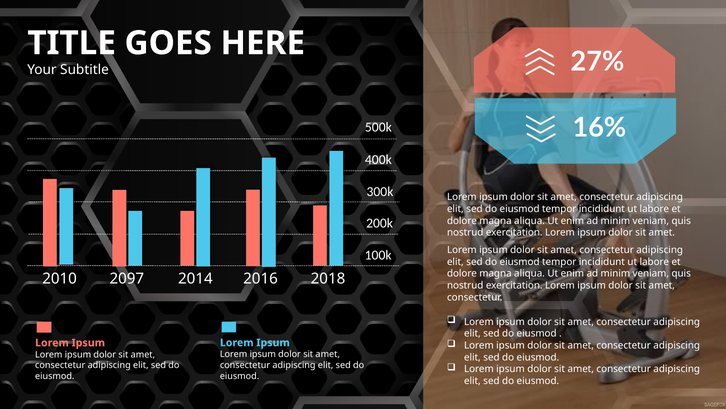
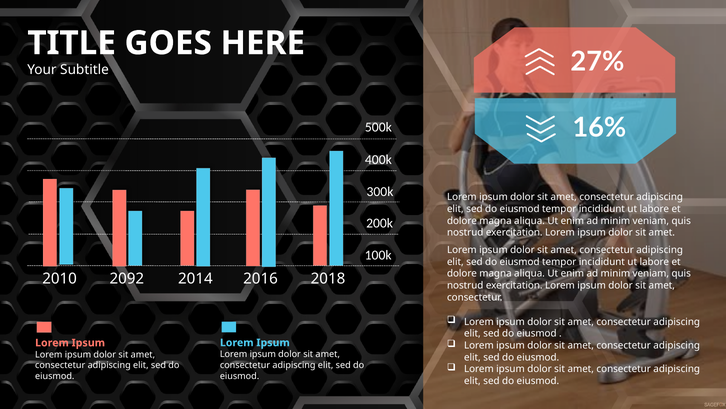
2097: 2097 -> 2092 (127, 278)
